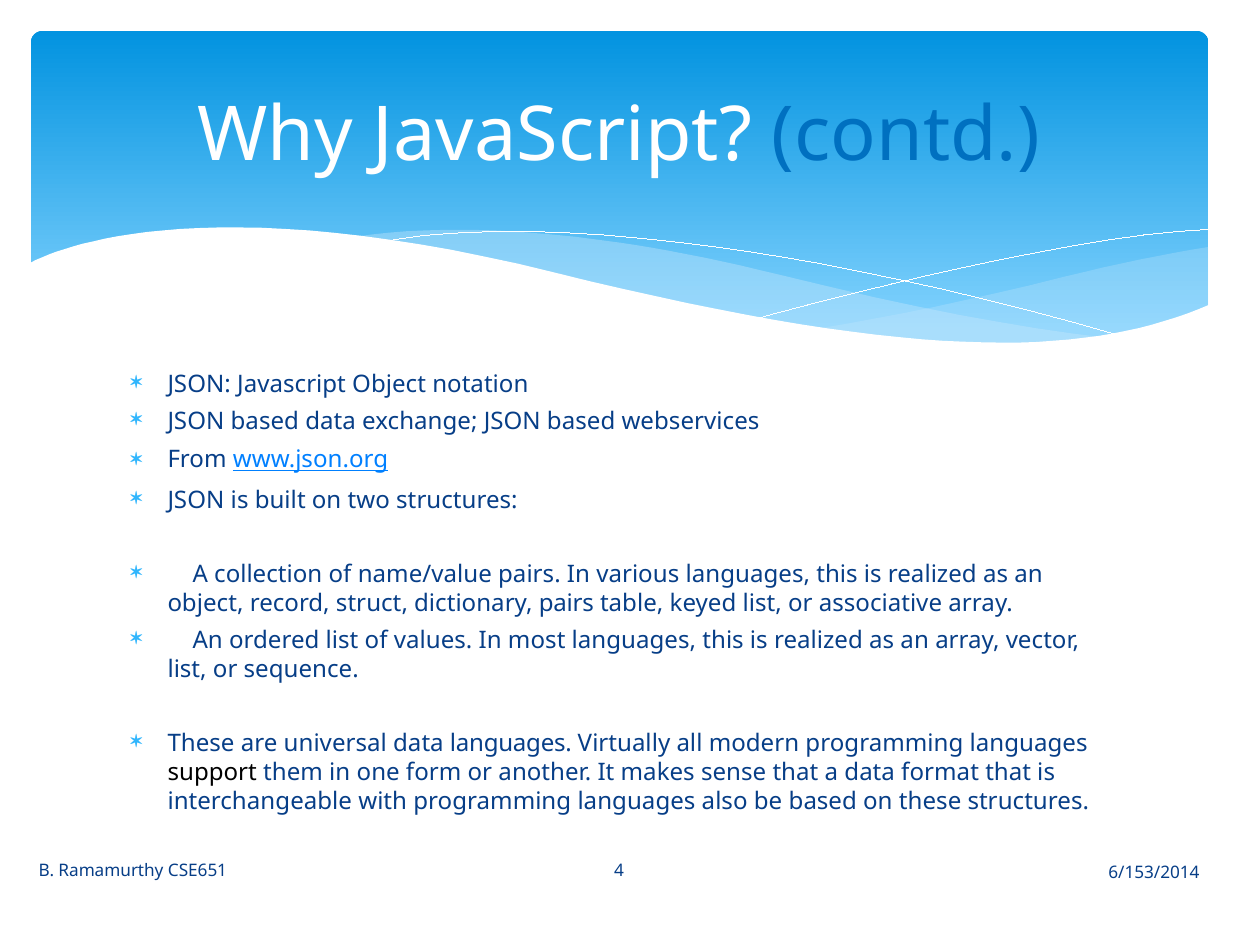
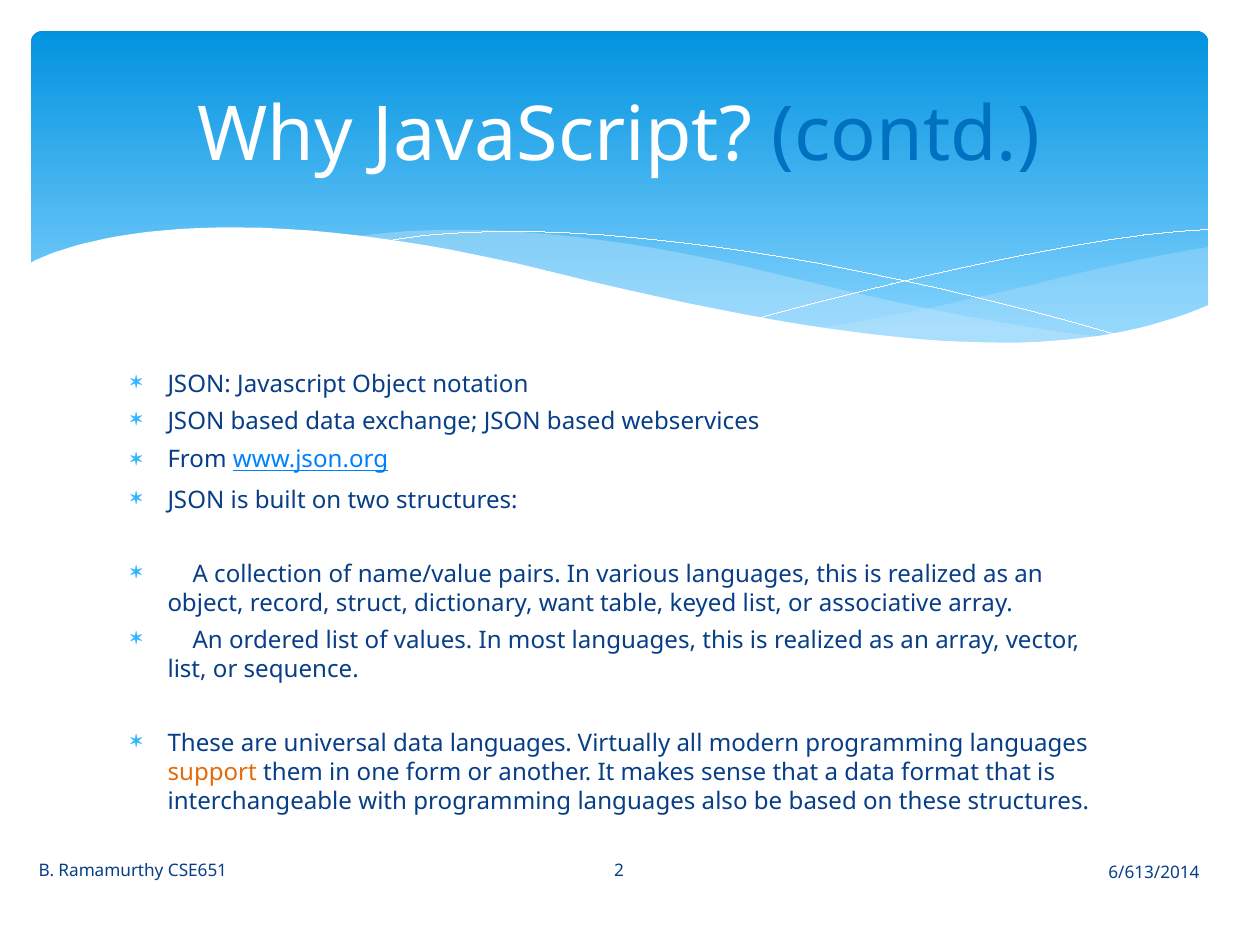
dictionary pairs: pairs -> want (566, 603)
support colour: black -> orange (212, 772)
4: 4 -> 2 (619, 871)
6/153/2014: 6/153/2014 -> 6/613/2014 (1154, 872)
